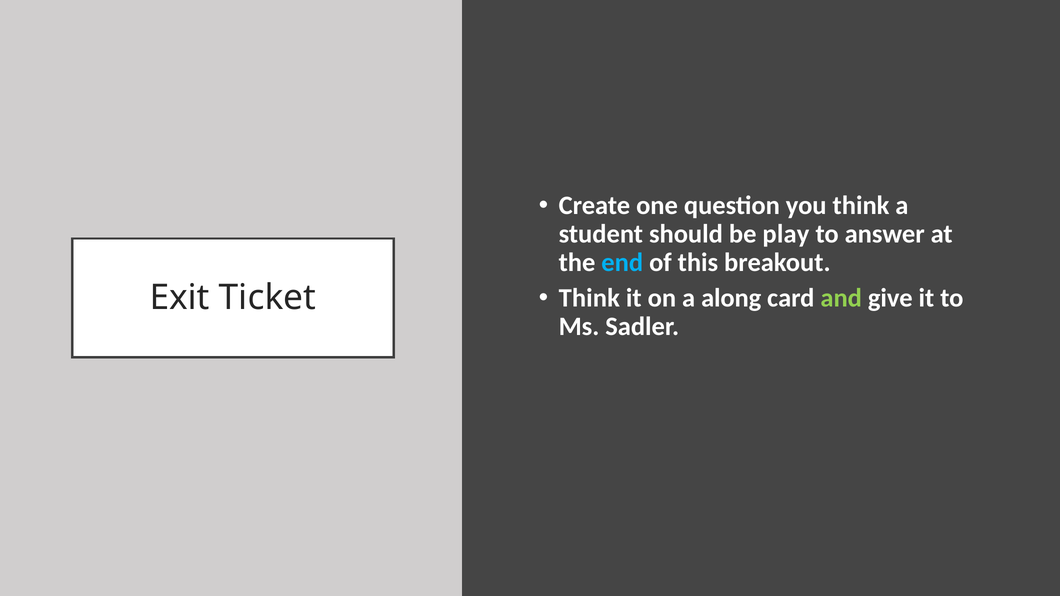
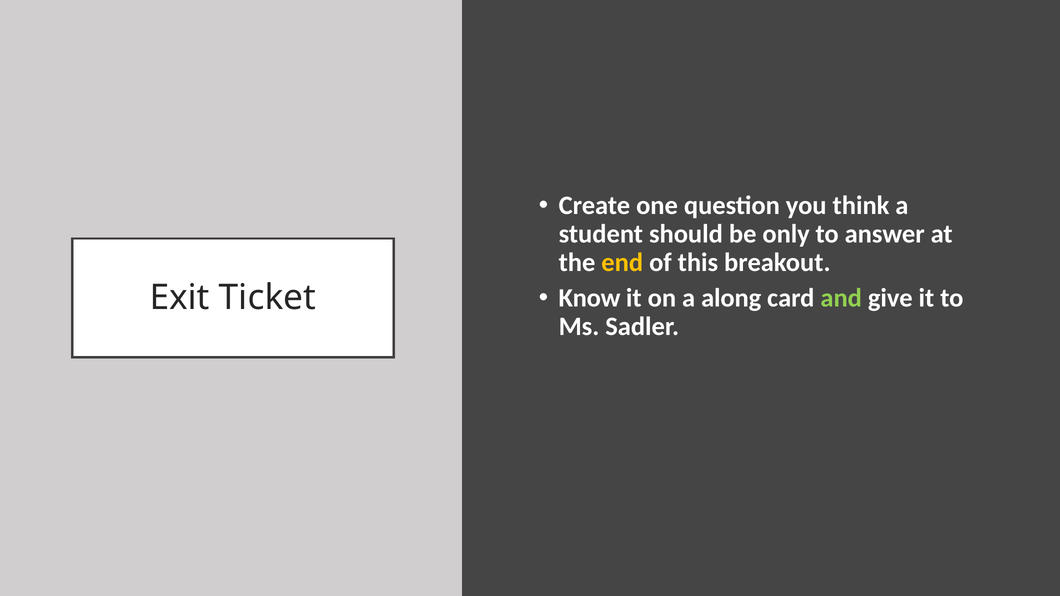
play: play -> only (786, 234)
end colour: light blue -> yellow (622, 263)
Think: Think -> Know (589, 298)
